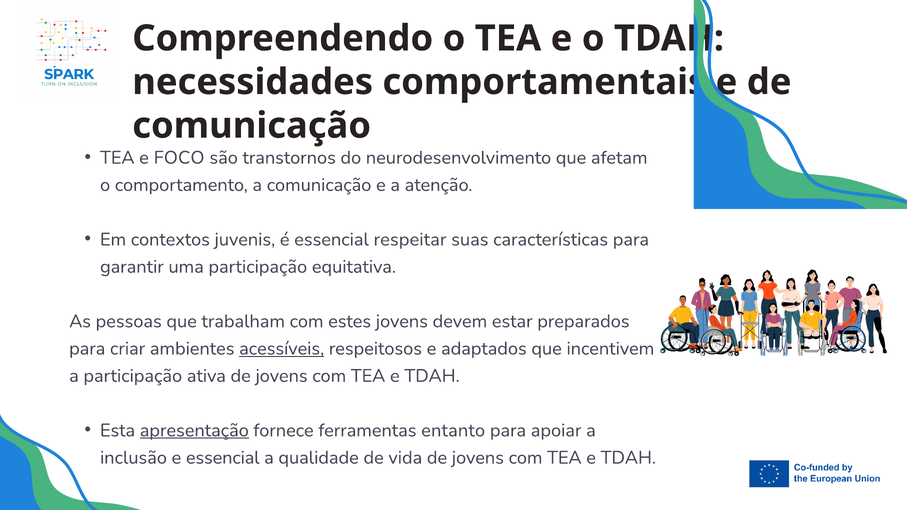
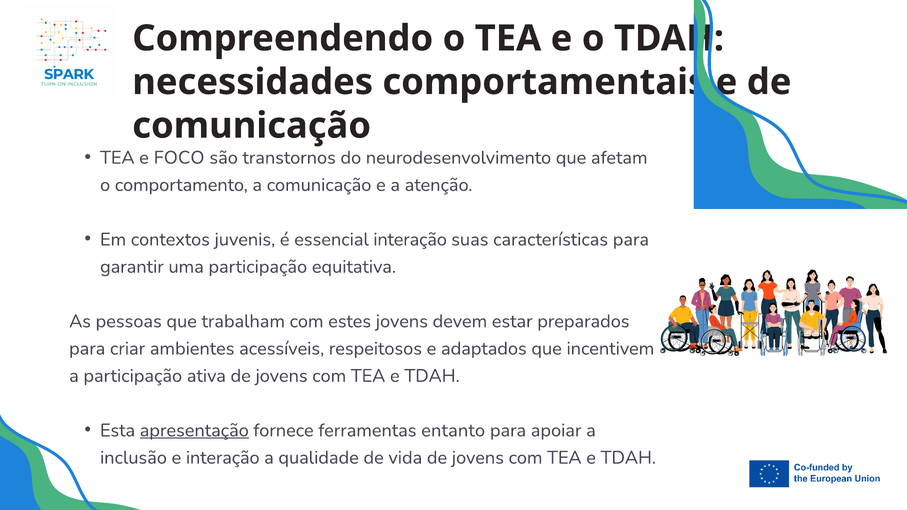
essencial respeitar: respeitar -> interação (410, 240)
acessíveis underline: present -> none (282, 349)
e essencial: essencial -> interação (223, 458)
